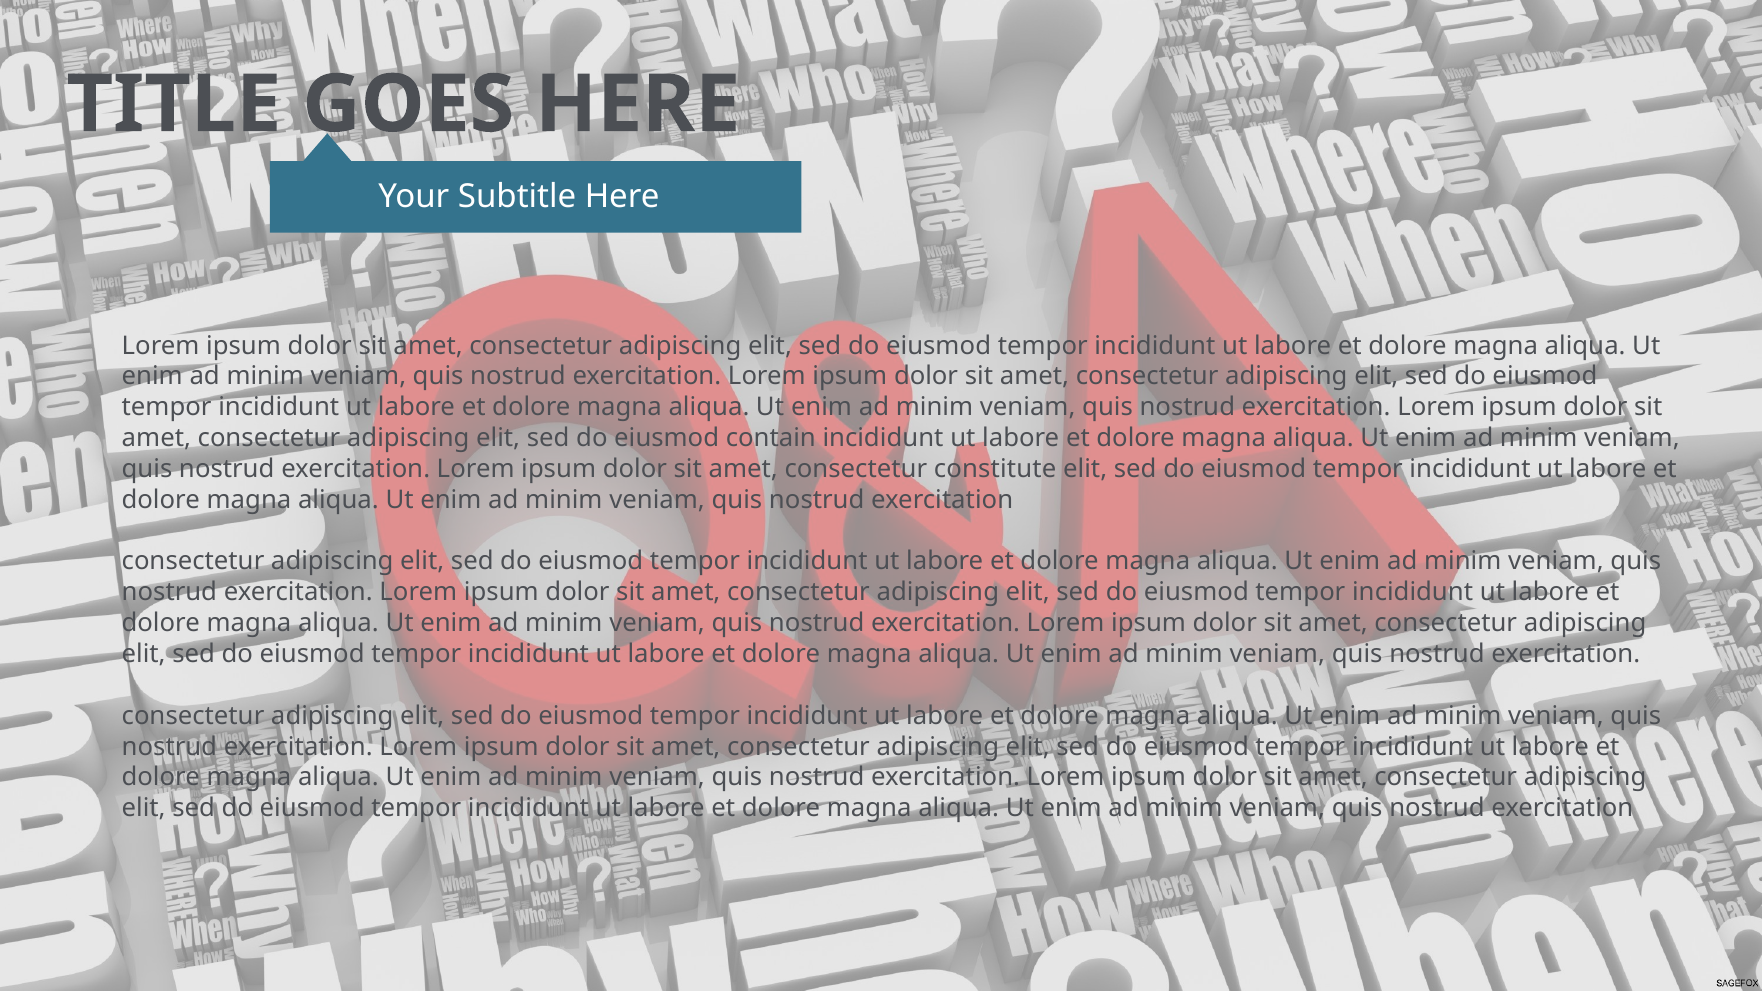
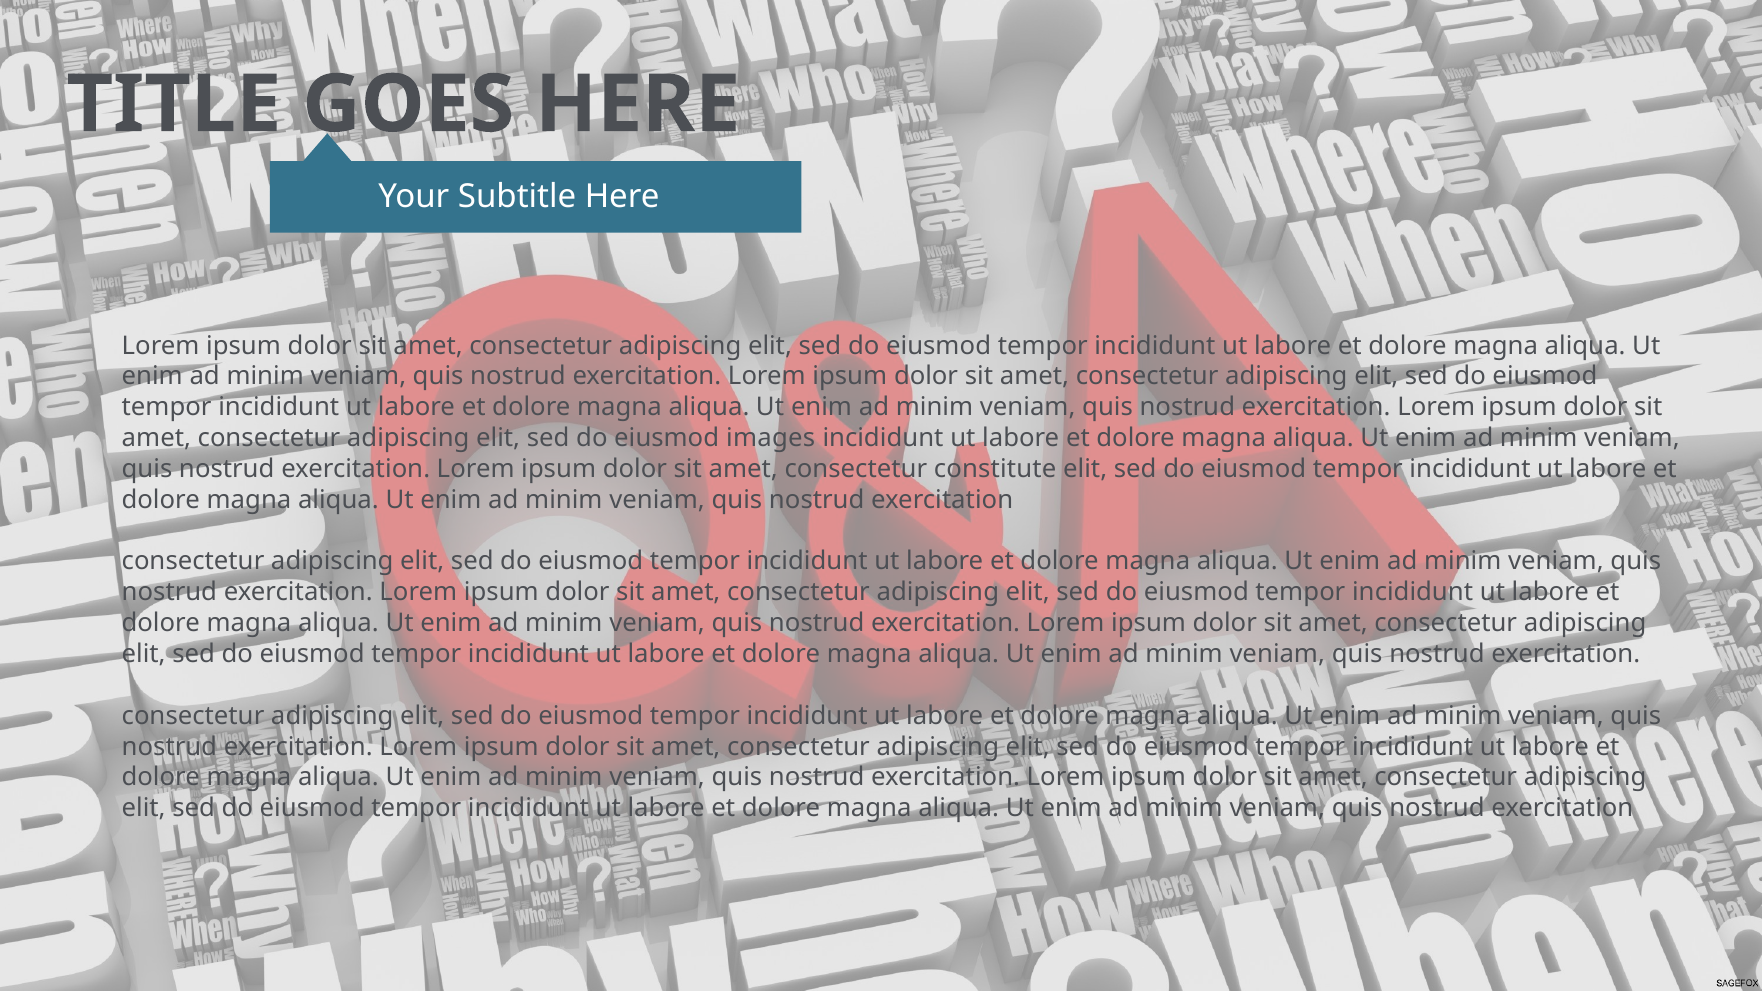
contain: contain -> images (771, 438)
